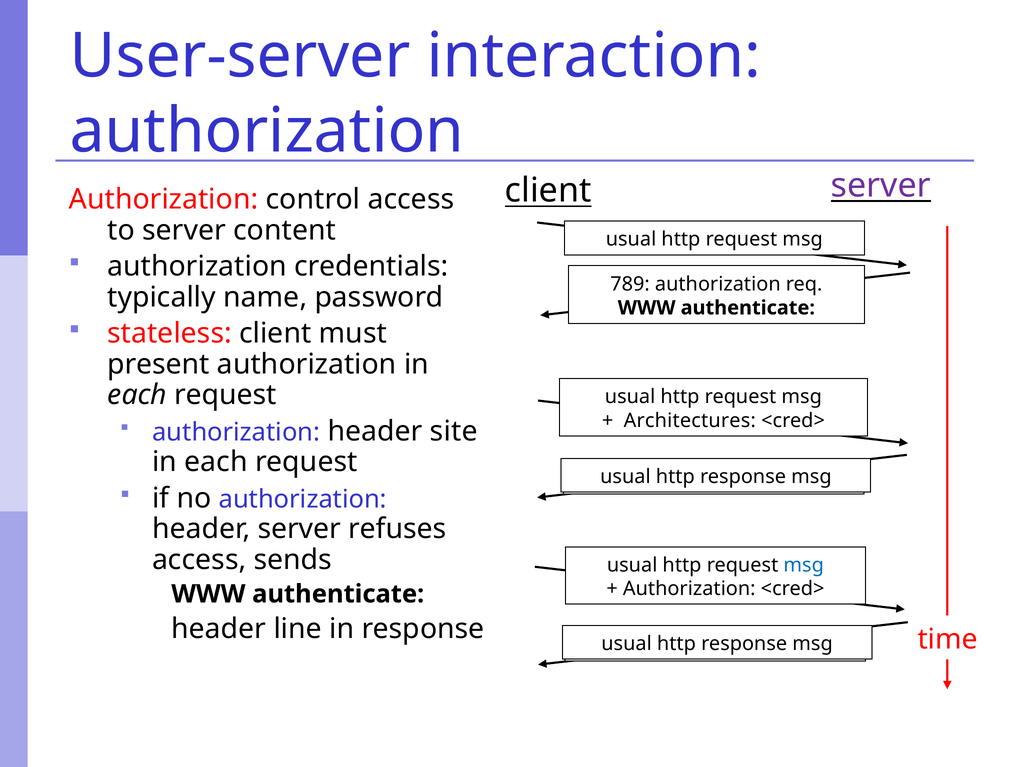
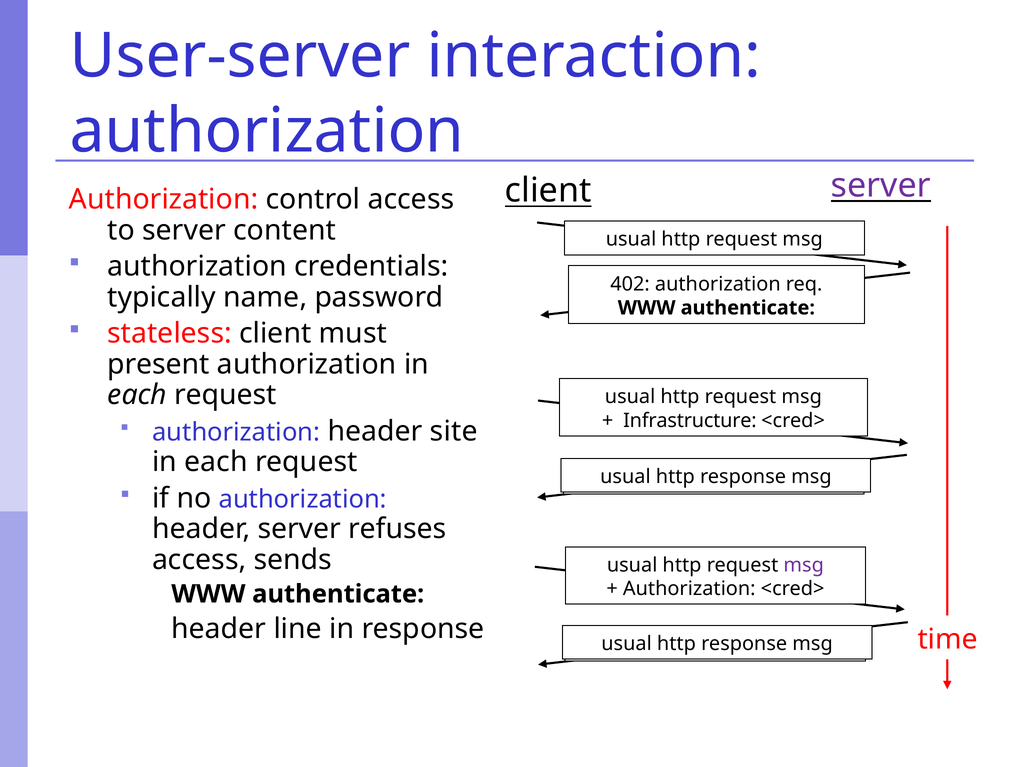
789: 789 -> 402 (630, 284)
Architectures: Architectures -> Infrastructure (690, 421)
msg colour: blue -> purple (804, 565)
